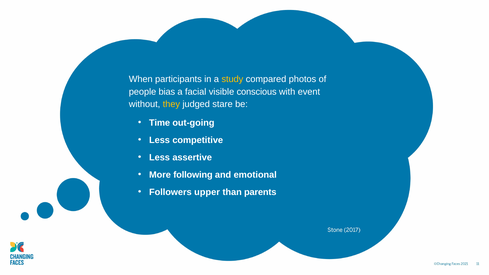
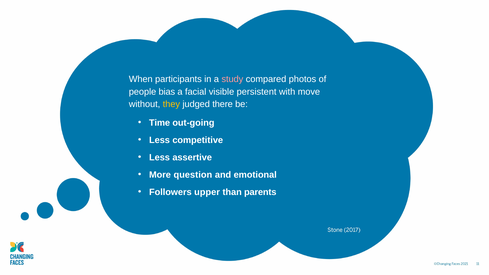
study colour: yellow -> pink (232, 79)
conscious: conscious -> persistent (257, 92)
event: event -> move (309, 92)
stare: stare -> there (223, 104)
following: following -> question (193, 175)
